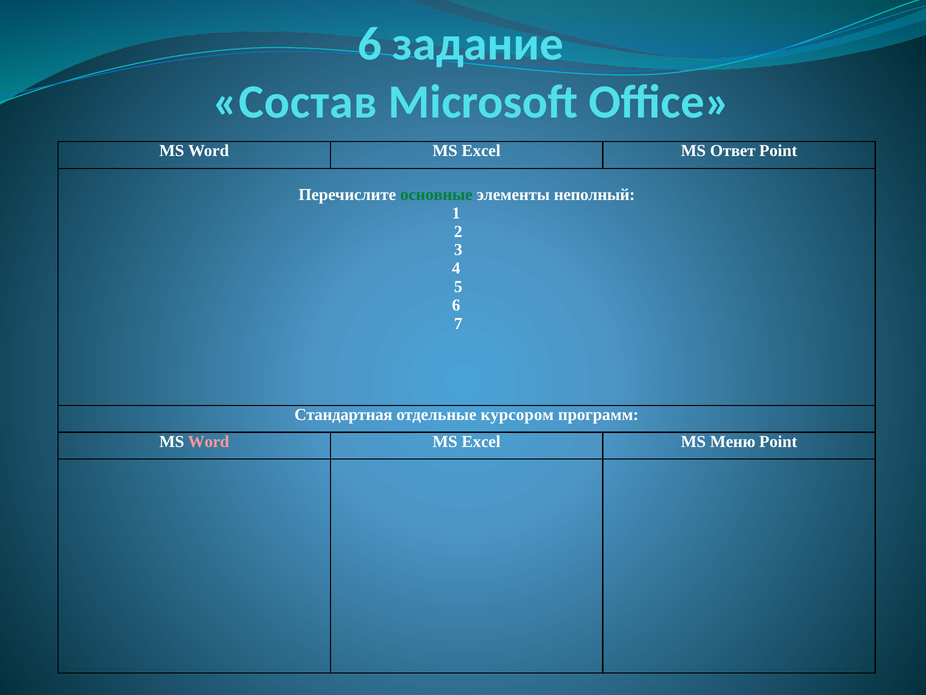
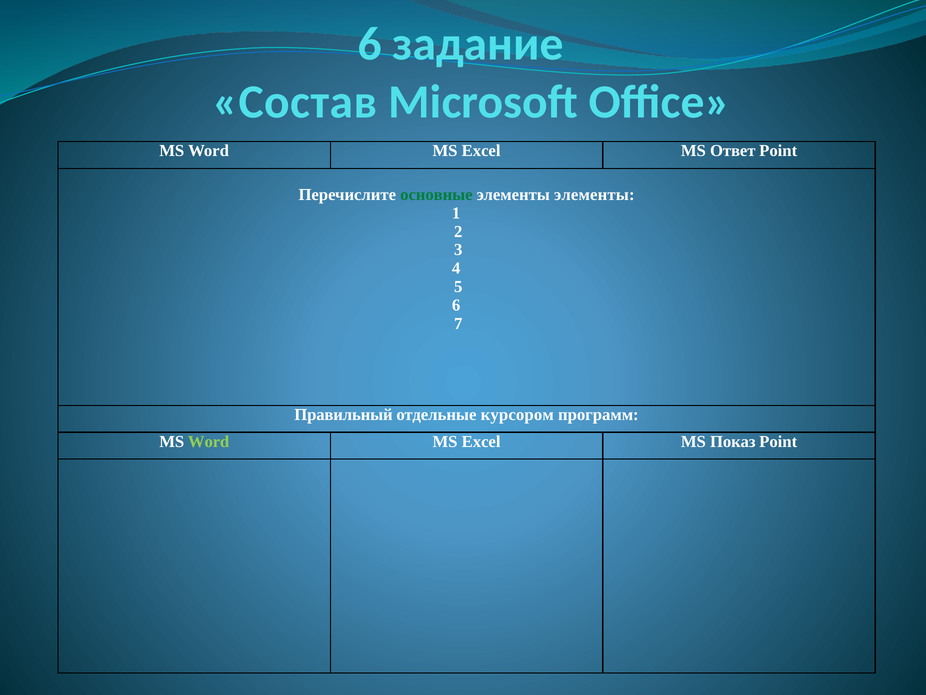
элементы неполный: неполный -> элементы (594, 195)
Стандартная: Стандартная -> Правильный (344, 414)
Word colour: pink -> light green (209, 441)
Меню: Меню -> Показ (733, 441)
